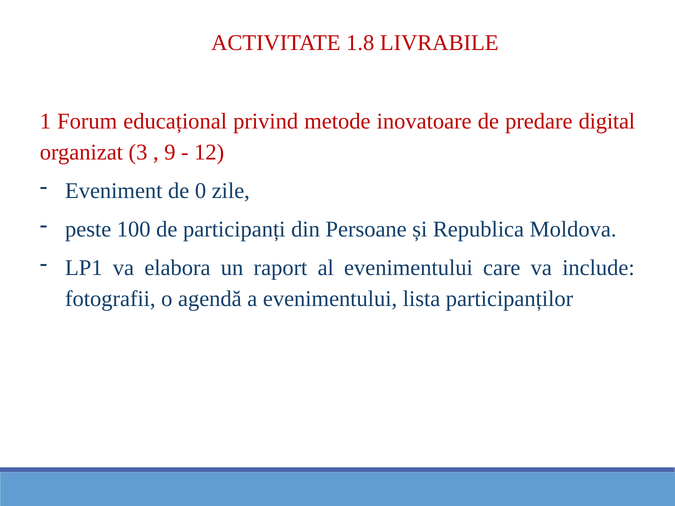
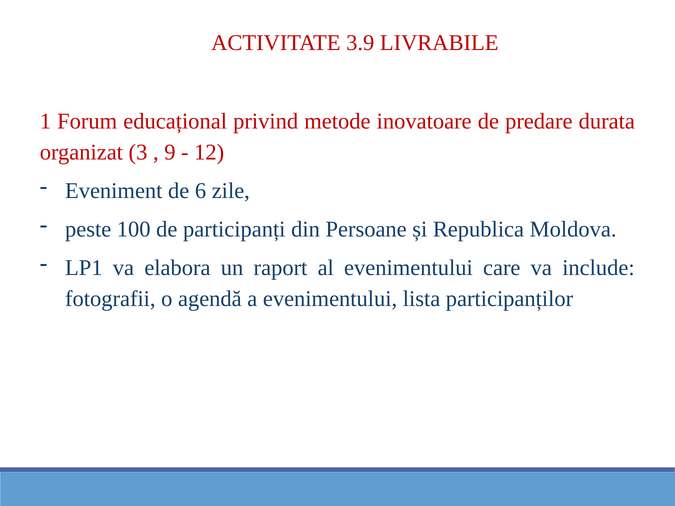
1.8: 1.8 -> 3.9 (360, 43)
digital: digital -> durata (607, 121)
0: 0 -> 6 (201, 191)
